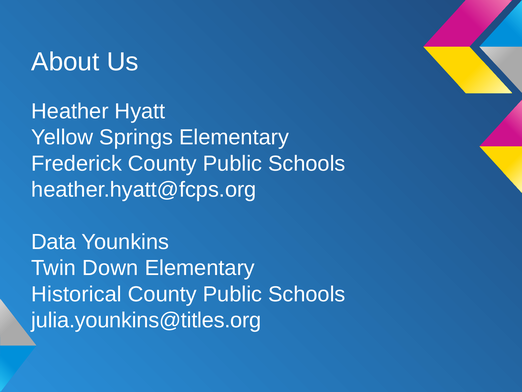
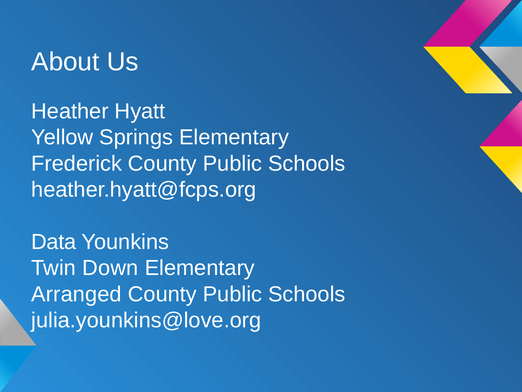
Historical: Historical -> Arranged (77, 294)
julia.younkins@titles.org: julia.younkins@titles.org -> julia.younkins@love.org (146, 320)
